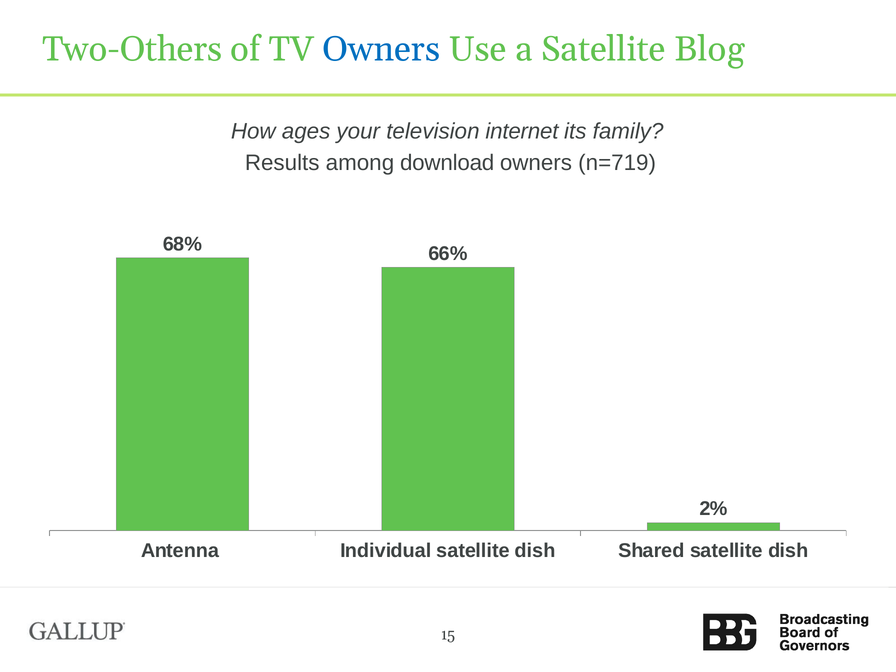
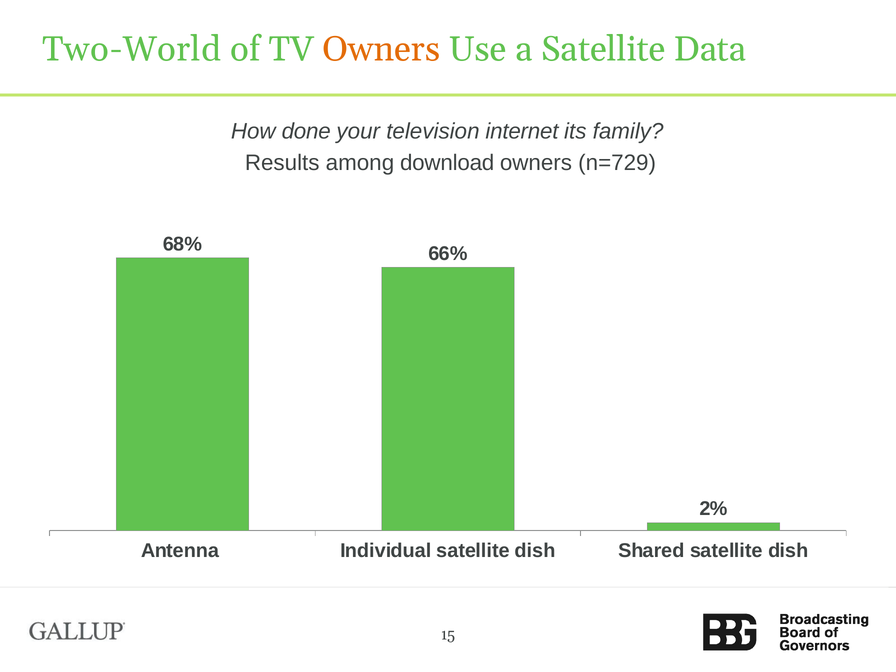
Two-Others: Two-Others -> Two-World (132, 49)
Owners colour: blue -> orange (381, 49)
Blog: Blog -> Data (710, 49)
ages: ages -> done (306, 131)
n=719: n=719 -> n=729 (617, 163)
